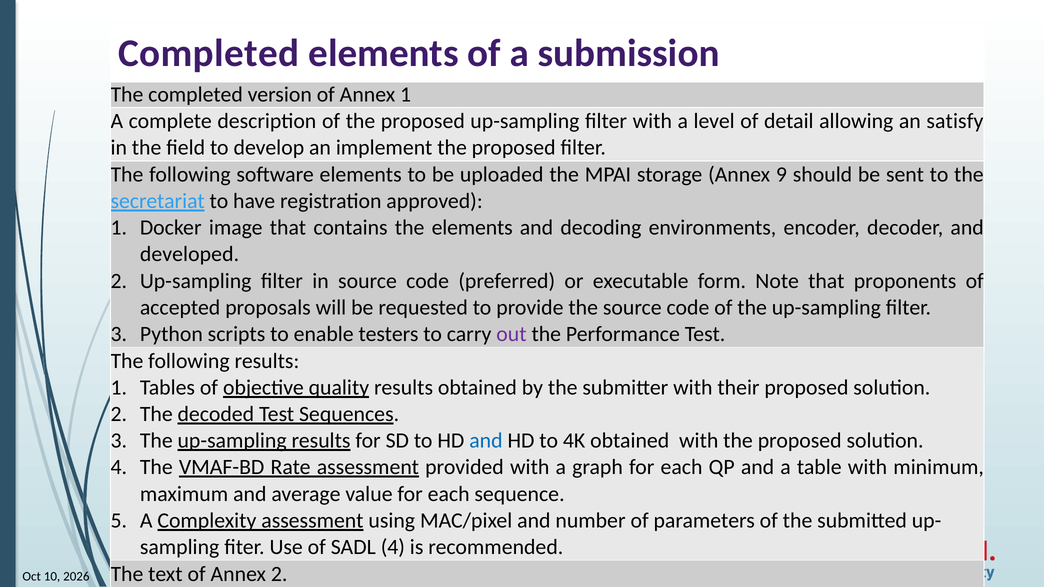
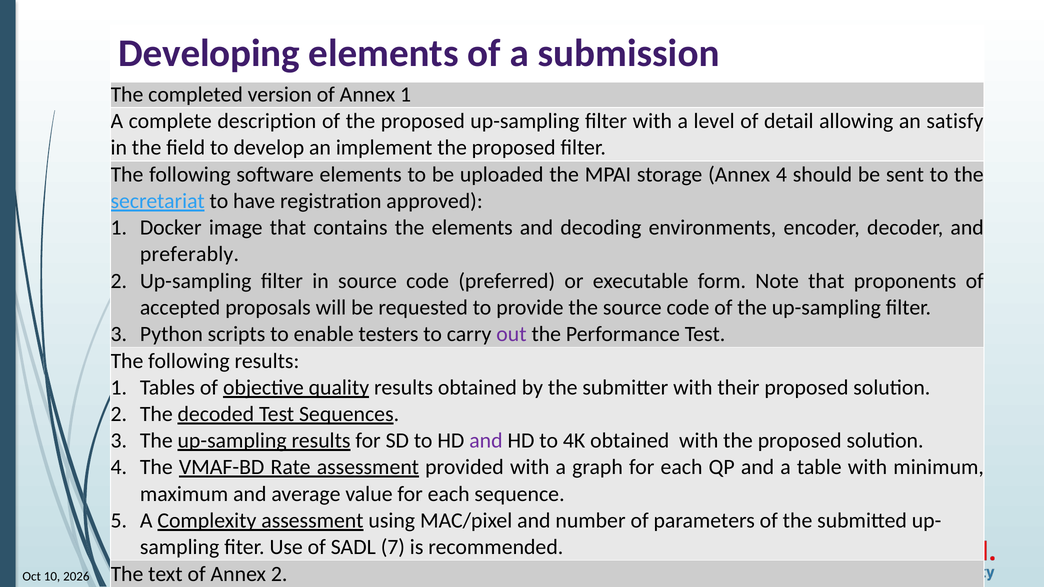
Completed: Completed -> Developing (209, 54)
Annex 9: 9 -> 4 (781, 175)
developed: developed -> preferably (189, 254)
and colour: blue -> purple (486, 441)
SADL 4: 4 -> 7 (393, 547)
